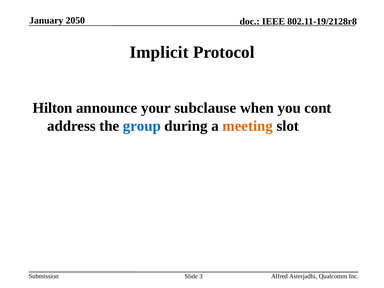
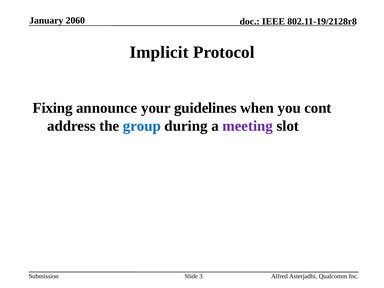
2050: 2050 -> 2060 (75, 20)
Hilton: Hilton -> Fixing (53, 108)
subclause: subclause -> guidelines (205, 108)
meeting colour: orange -> purple (248, 126)
